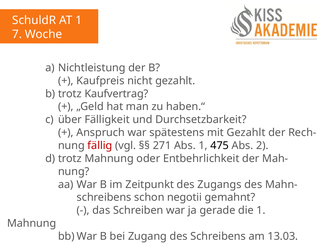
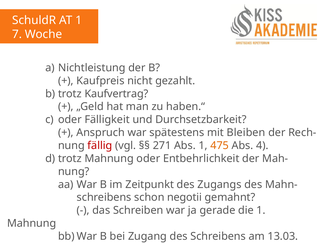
c über: über -> oder (70, 120)
mit Gezahlt: Gezahlt -> Bleiben (246, 133)
475 colour: black -> orange (220, 146)
2: 2 -> 4 (262, 146)
